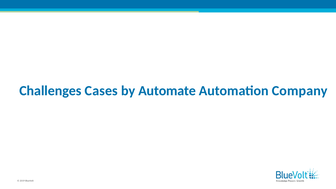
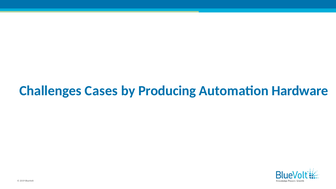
Automate: Automate -> Producing (167, 91)
Company: Company -> Hardware (300, 91)
